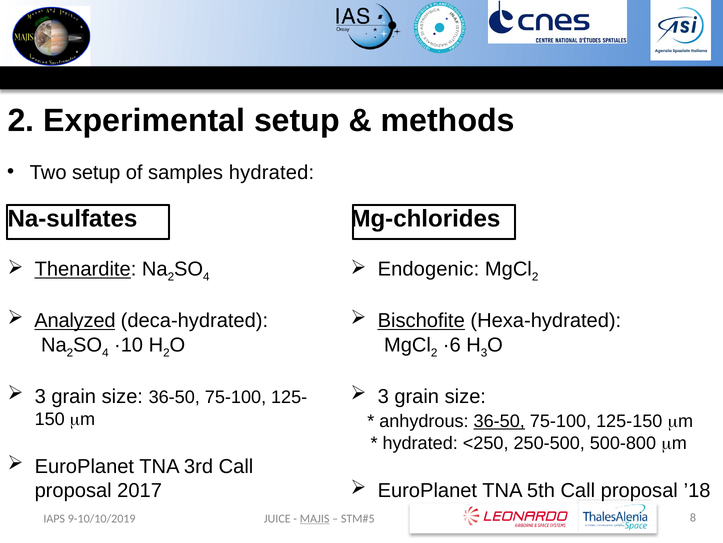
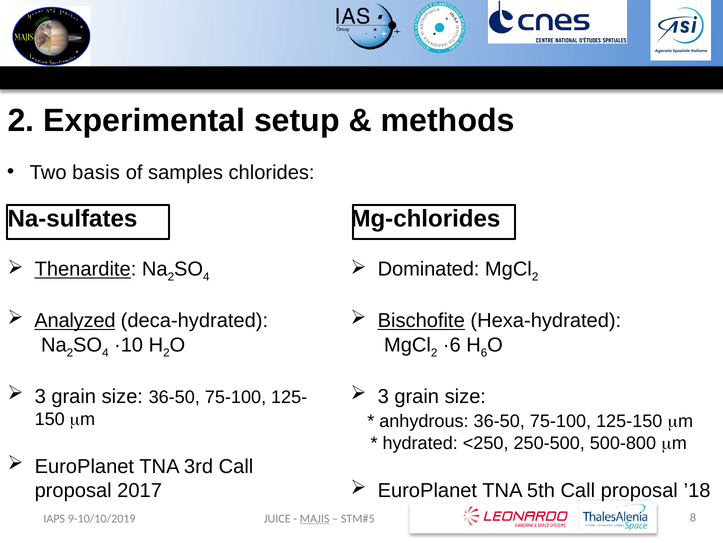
Two setup: setup -> basis (96, 172)
samples hydrated: hydrated -> chlorides (272, 172)
Endogenic: Endogenic -> Dominated (429, 269)
3: 3 -> 6 (484, 352)
36-50 underline: present -> none (499, 421)
